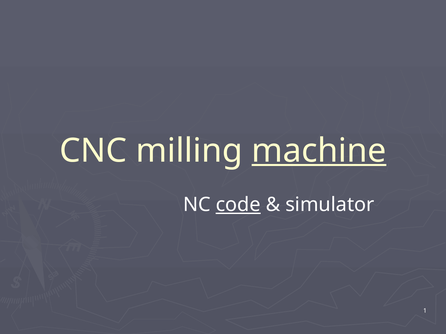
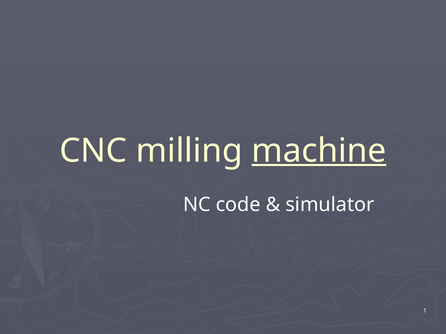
code underline: present -> none (238, 205)
